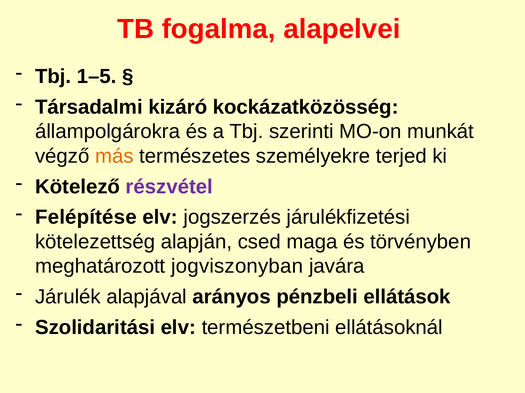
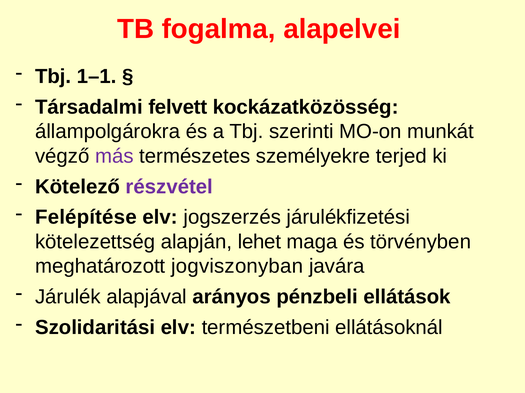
1–5: 1–5 -> 1–1 (97, 77)
kizáró: kizáró -> felvett (178, 107)
más colour: orange -> purple (114, 156)
csed: csed -> lehet (259, 242)
